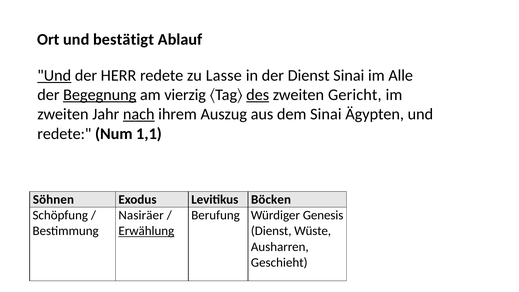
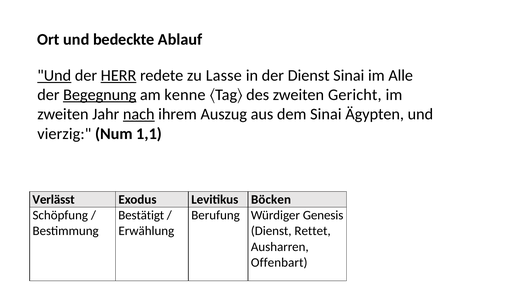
bestätigt: bestätigt -> bedeckte (124, 39)
HERR underline: none -> present (119, 75)
vierzig: vierzig -> kenne (185, 95)
des underline: present -> none (258, 95)
redete: redete -> vierzig (64, 134)
Söhnen: Söhnen -> Verlässt (54, 200)
Nasiräer: Nasiräer -> Bestätigt (141, 215)
Erwählung underline: present -> none (146, 231)
Wüste: Wüste -> Rettet (313, 231)
Geschieht: Geschieht -> Offenbart (279, 263)
